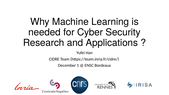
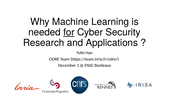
for underline: none -> present (69, 32)
